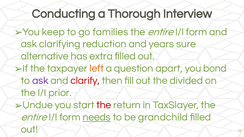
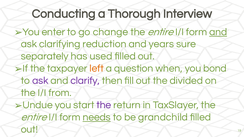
keep: keep -> enter (53, 32)
families: families -> change (110, 32)
and underline: none -> present (218, 32)
alternative: alternative -> separately (45, 56)
extra: extra -> used (101, 56)
apart: apart -> when (169, 69)
clarify colour: red -> purple (85, 81)
prior: prior -> from (60, 93)
the colour: red -> purple (104, 105)
